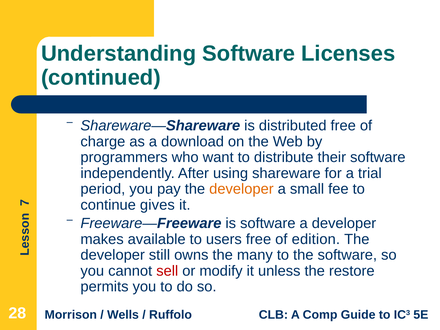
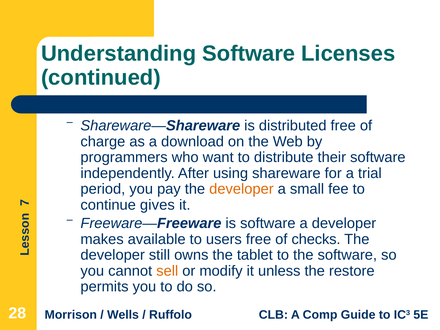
edition: edition -> checks (316, 239)
many: many -> tablet (255, 255)
sell colour: red -> orange (167, 271)
